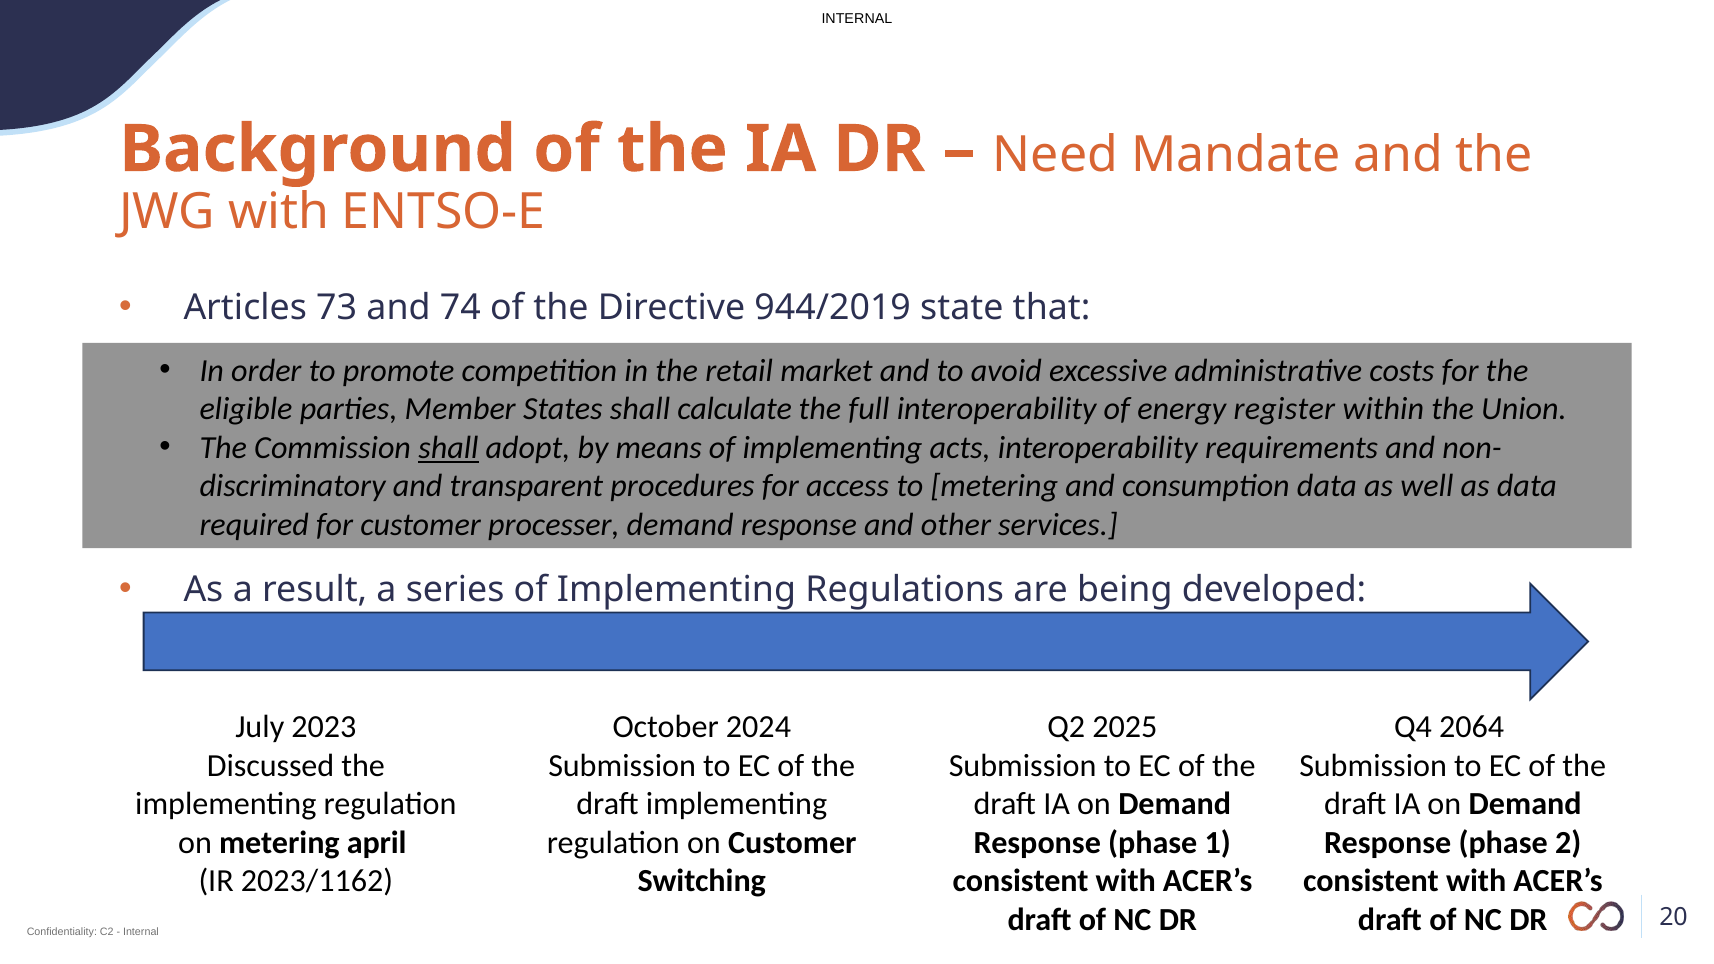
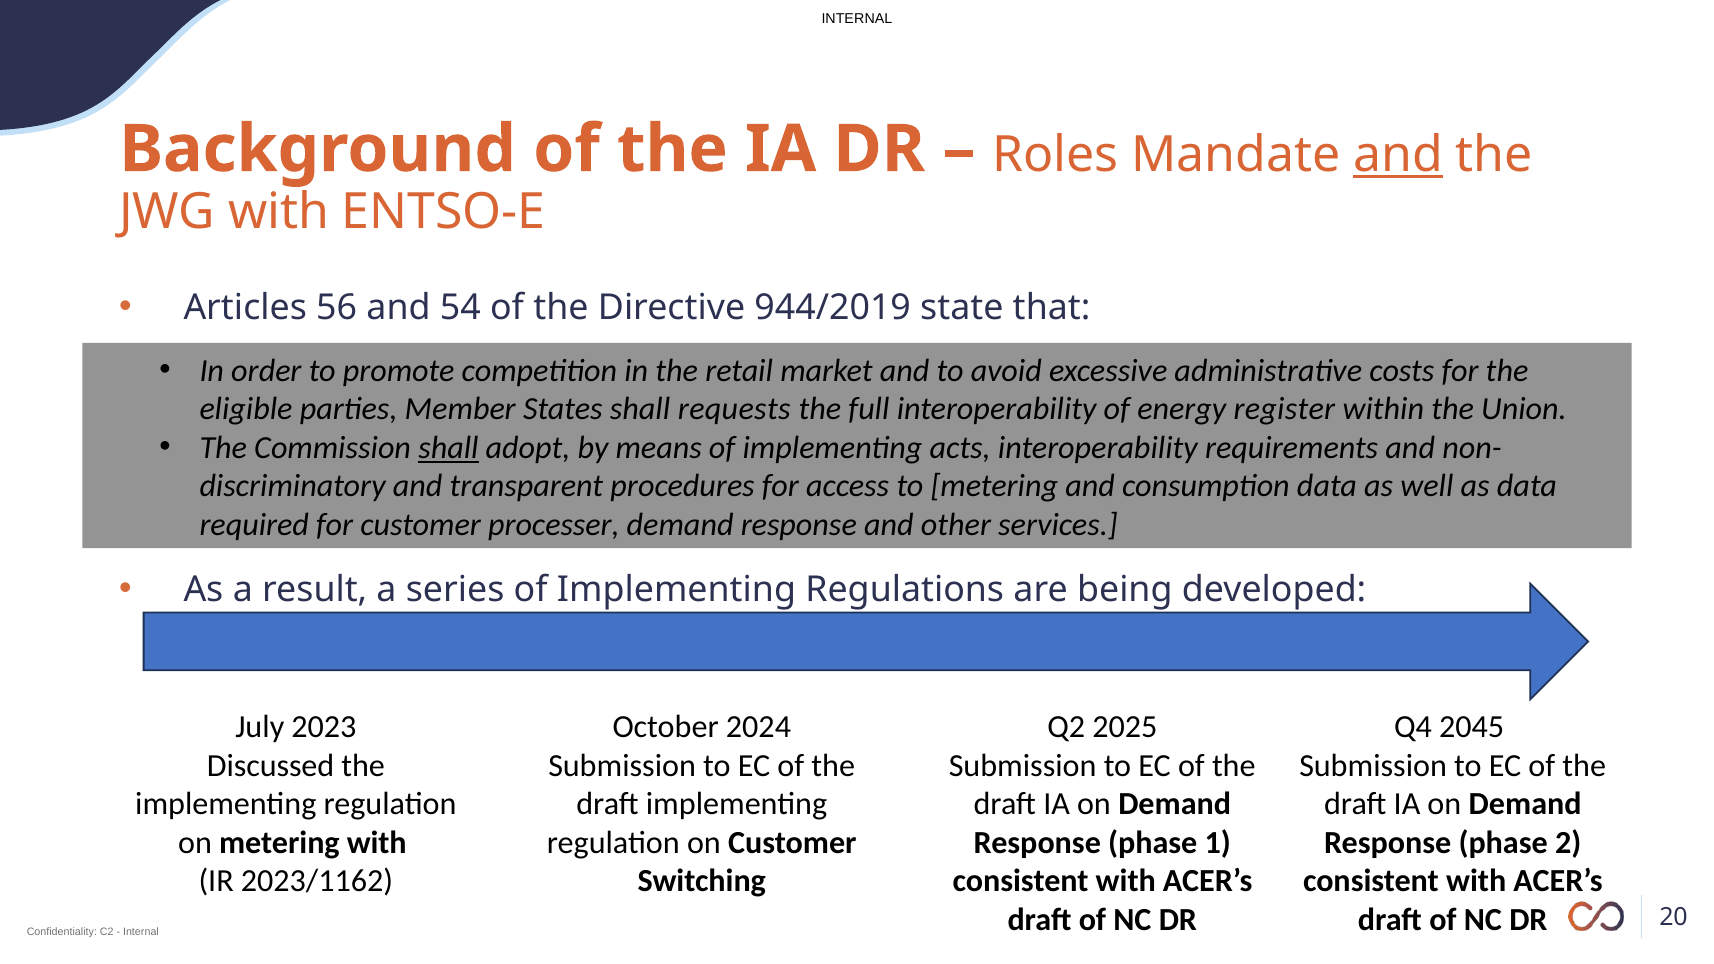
Need: Need -> Roles (1056, 155)
and underline: none -> present (1398, 155)
73: 73 -> 56 (337, 307)
74: 74 -> 54 (460, 307)
calculate: calculate -> requests (734, 409)
2064: 2064 -> 2045 (1472, 727)
metering april: april -> with (377, 843)
